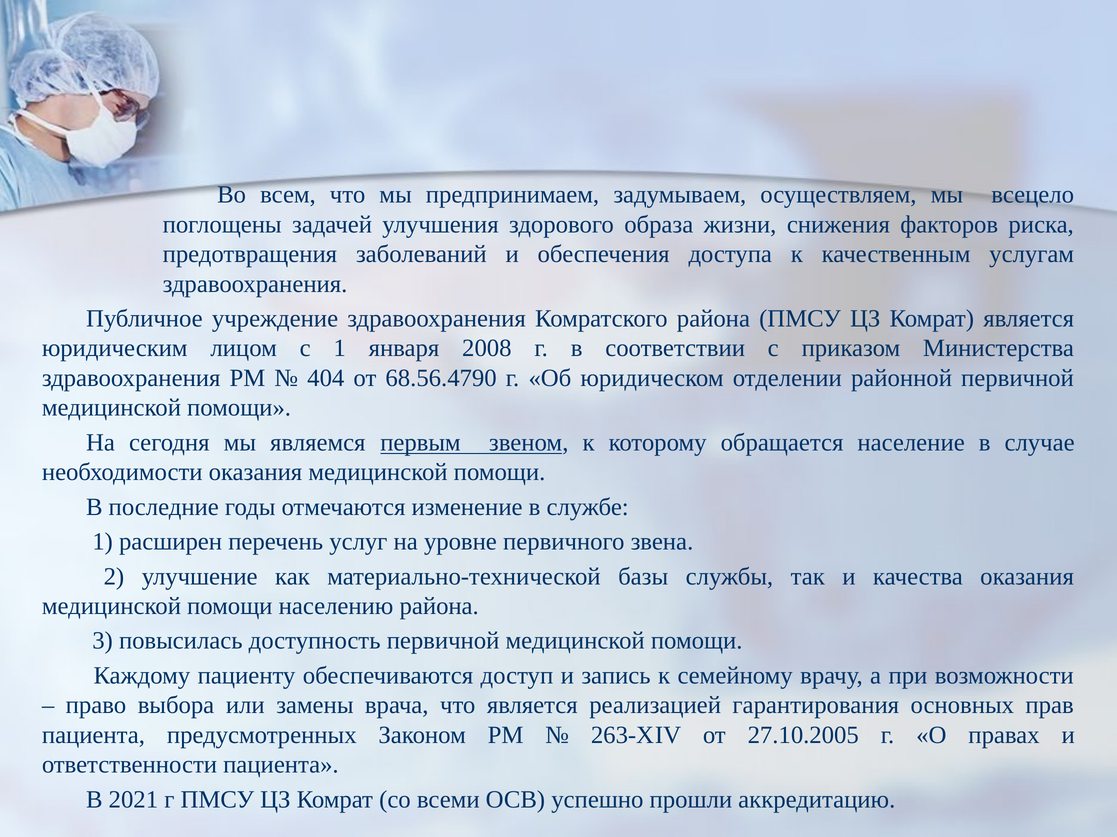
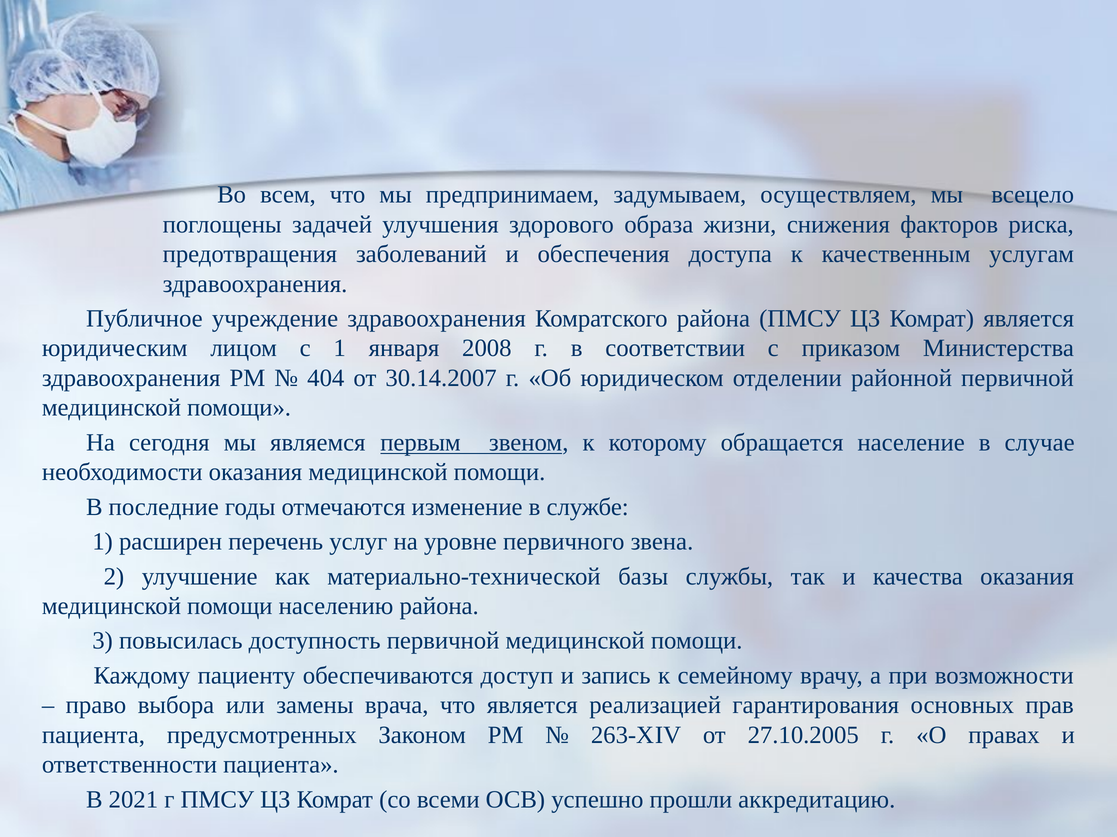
68.56.4790: 68.56.4790 -> 30.14.2007 (441, 378)
